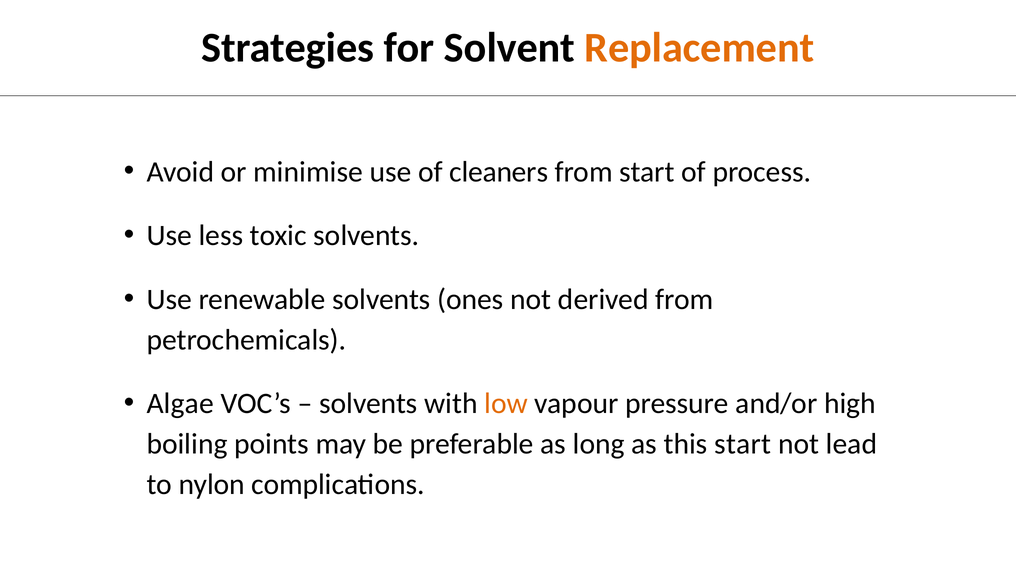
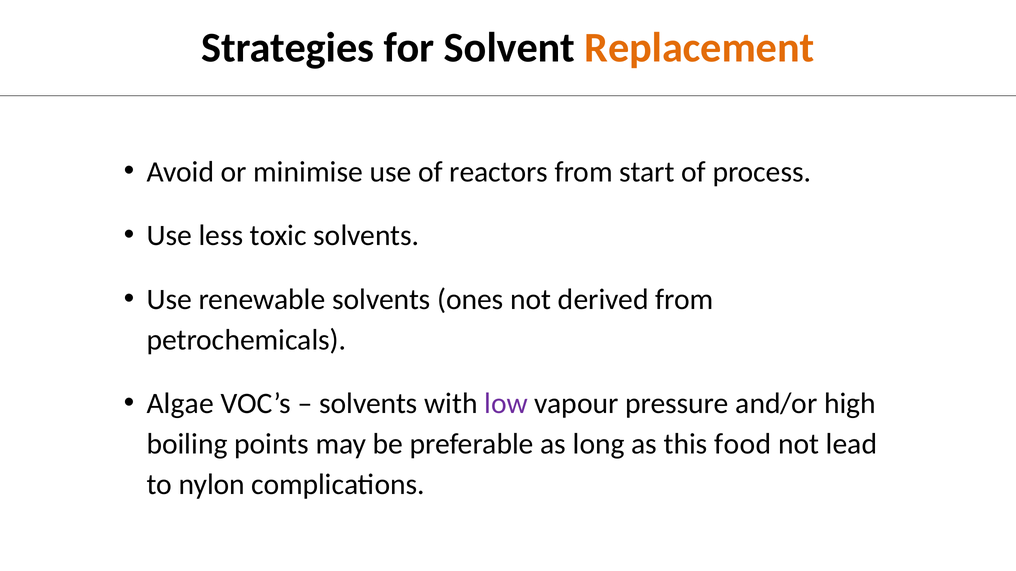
cleaners: cleaners -> reactors (499, 172)
low colour: orange -> purple (506, 404)
this start: start -> food (743, 445)
